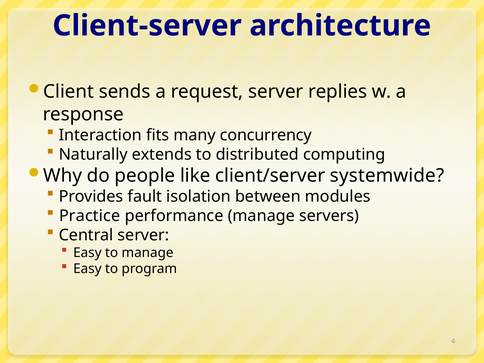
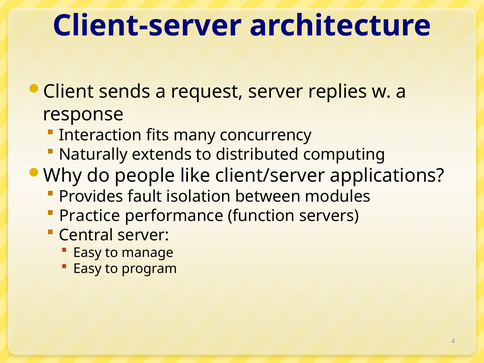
systemwide: systemwide -> applications (387, 176)
performance manage: manage -> function (261, 216)
